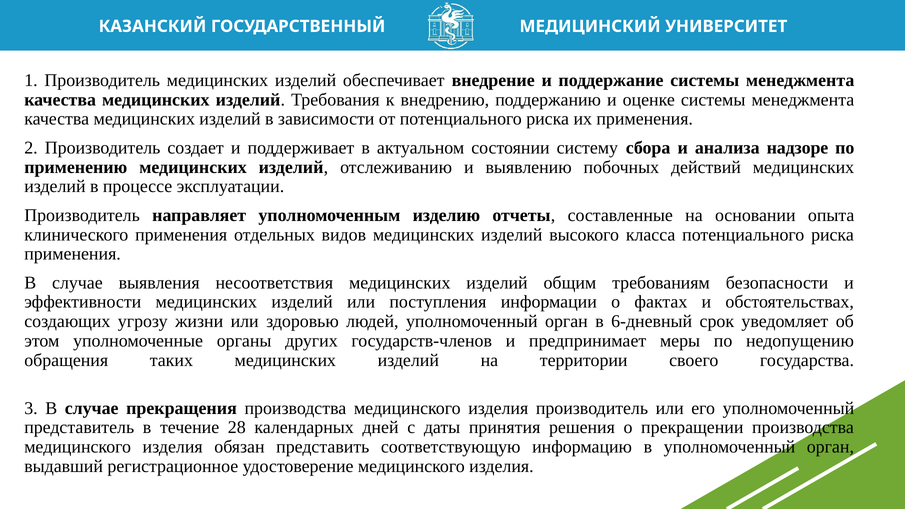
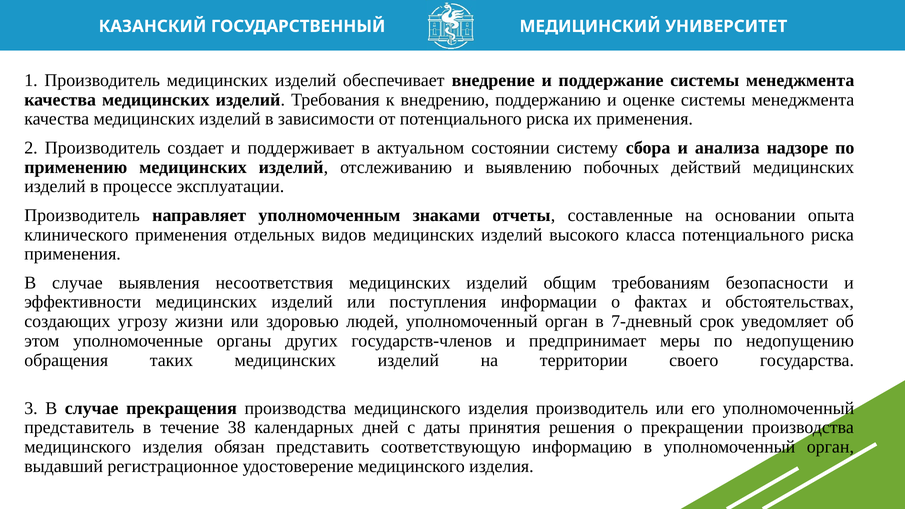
изделию: изделию -> знаками (446, 215)
6-дневный: 6-дневный -> 7-дневный (652, 321)
28: 28 -> 38 (237, 428)
